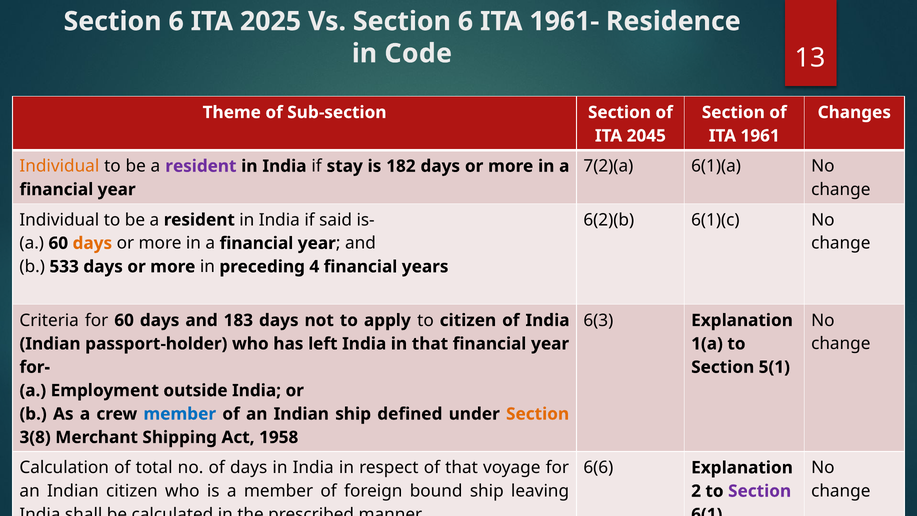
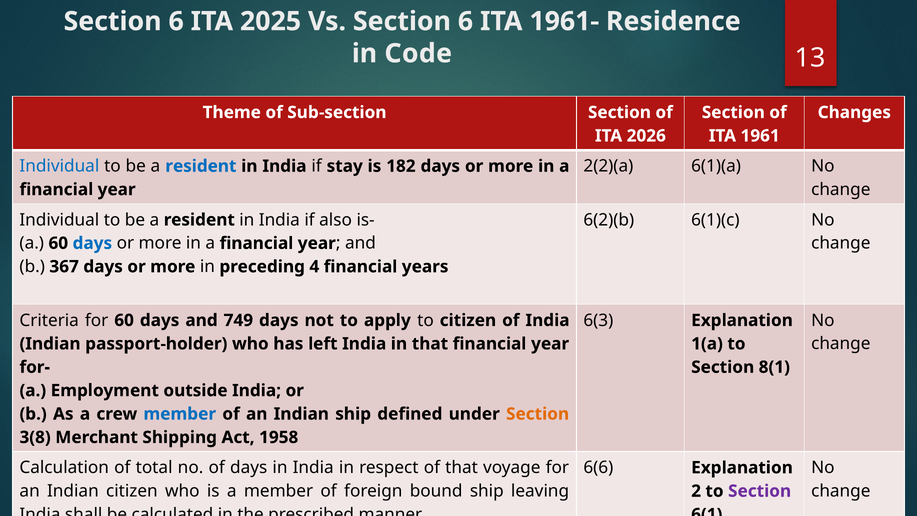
2045: 2045 -> 2026 (646, 136)
Individual colour: orange -> blue (59, 166)
resident colour: purple -> blue (201, 166)
7(2)(a: 7(2)(a -> 2(2)(a (608, 166)
said: said -> also (336, 220)
days colour: orange -> blue (92, 243)
533: 533 -> 367 (64, 267)
183: 183 -> 749 (238, 320)
5(1: 5(1 -> 8(1 (774, 367)
